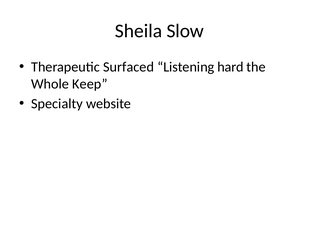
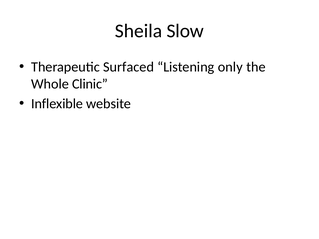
hard: hard -> only (230, 67)
Keep: Keep -> Clinic (90, 84)
Specialty: Specialty -> Inflexible (57, 104)
